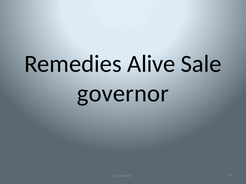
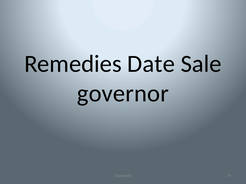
Alive: Alive -> Date (151, 64)
